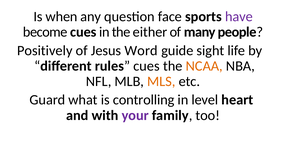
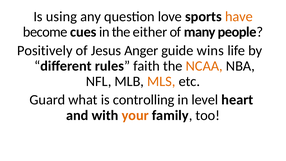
when: when -> using (61, 17)
face: face -> love (170, 17)
have colour: purple -> orange (239, 17)
Word: Word -> Anger (141, 50)
sight: sight -> wins (210, 50)
rules cues: cues -> faith (147, 66)
your colour: purple -> orange (135, 115)
